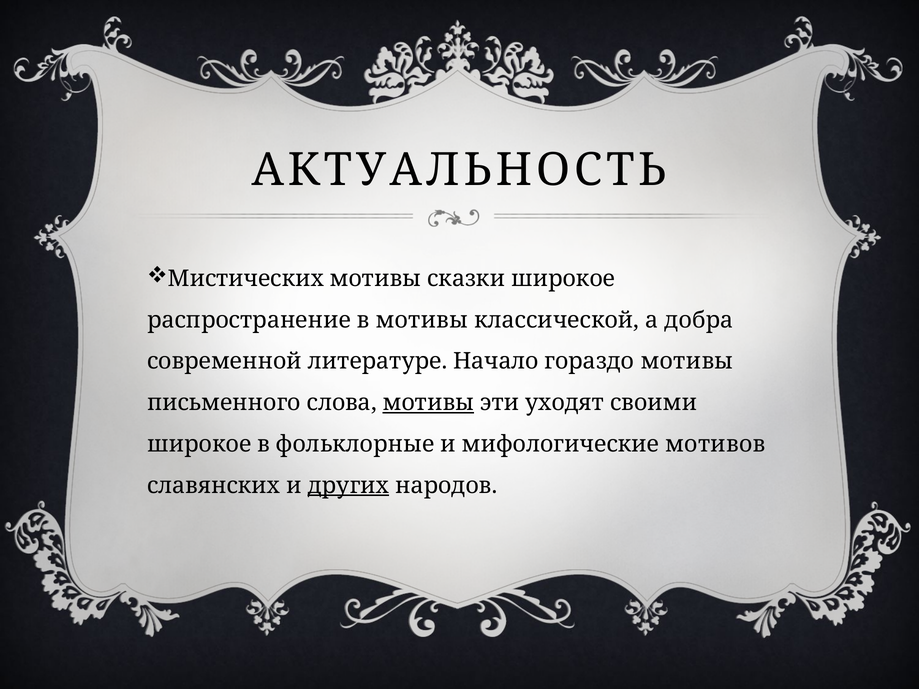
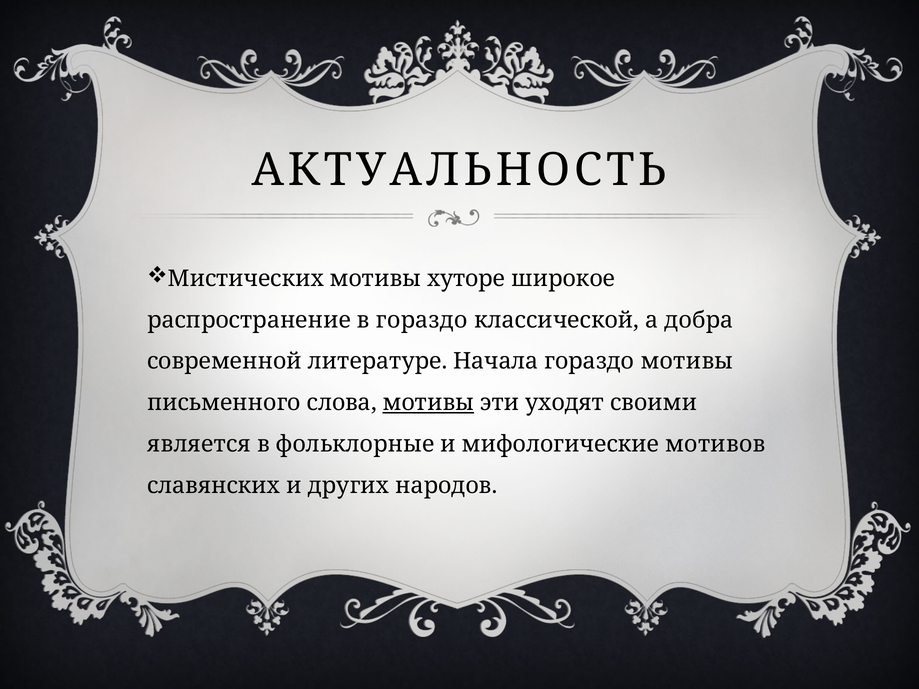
сказки: сказки -> хуторе (466, 279)
в мотивы: мотивы -> гораздо (422, 320)
Начало: Начало -> Начала (496, 362)
широкое: широкое -> является (199, 444)
других underline: present -> none (348, 486)
